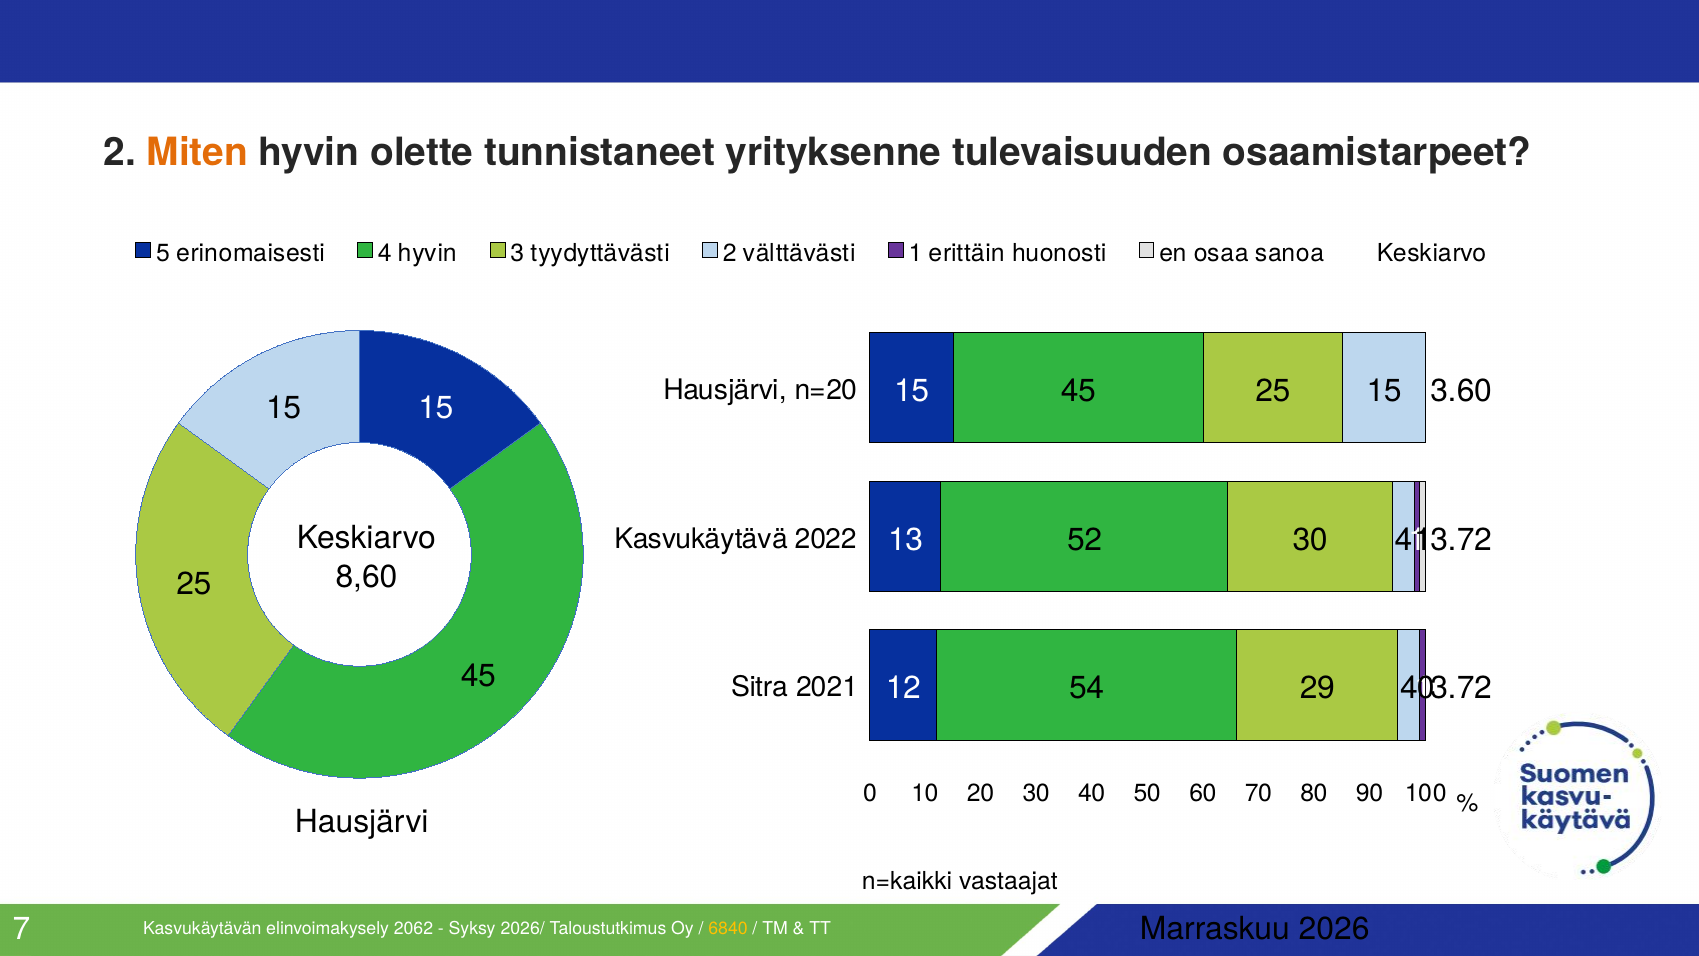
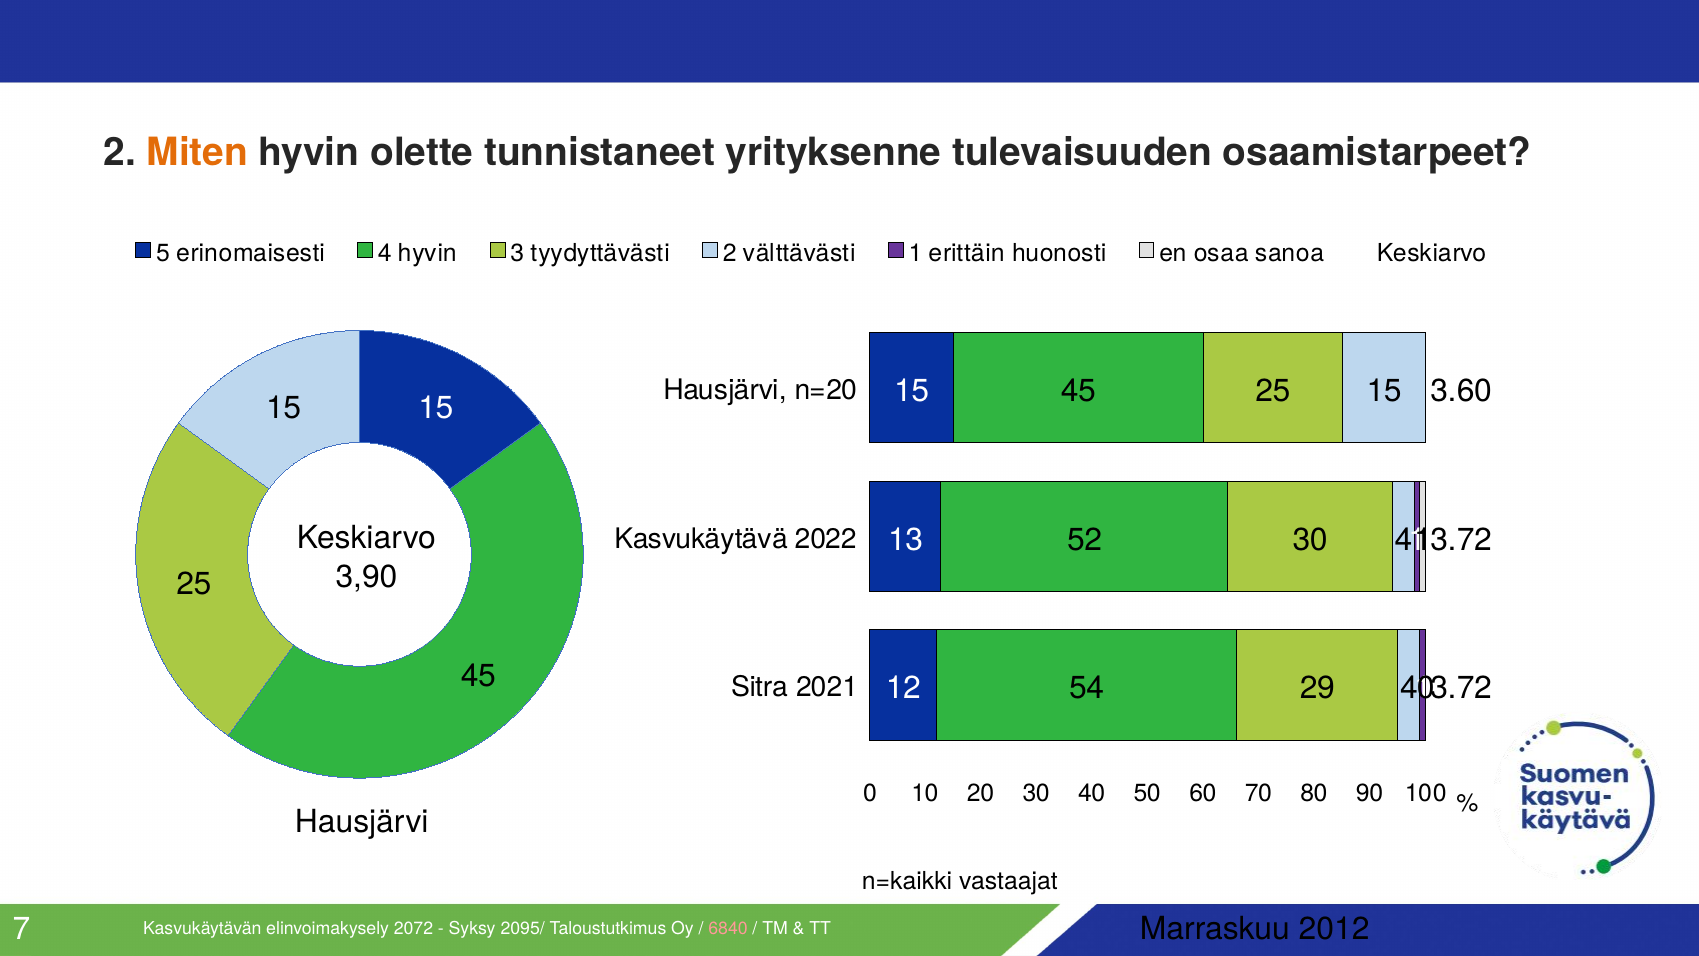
8,60: 8,60 -> 3,90 (367, 576)
2026: 2026 -> 2012 (1334, 929)
2062: 2062 -> 2072 (414, 928)
2026/: 2026/ -> 2095/ (523, 928)
6840 colour: yellow -> pink (728, 928)
